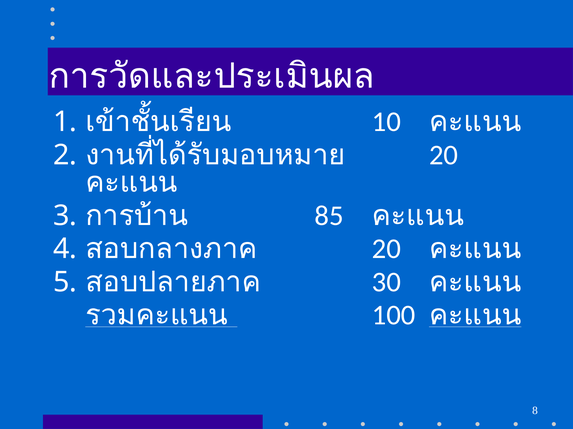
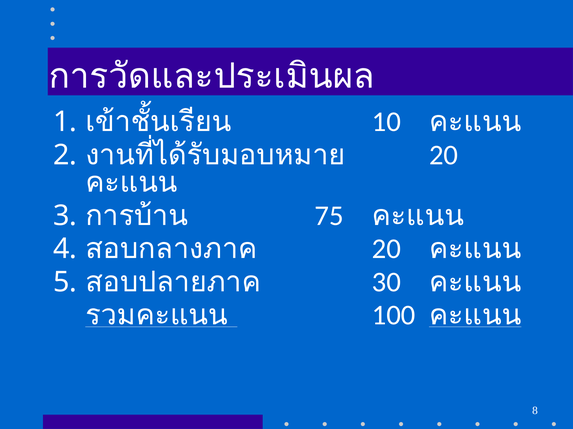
85: 85 -> 75 (329, 216)
